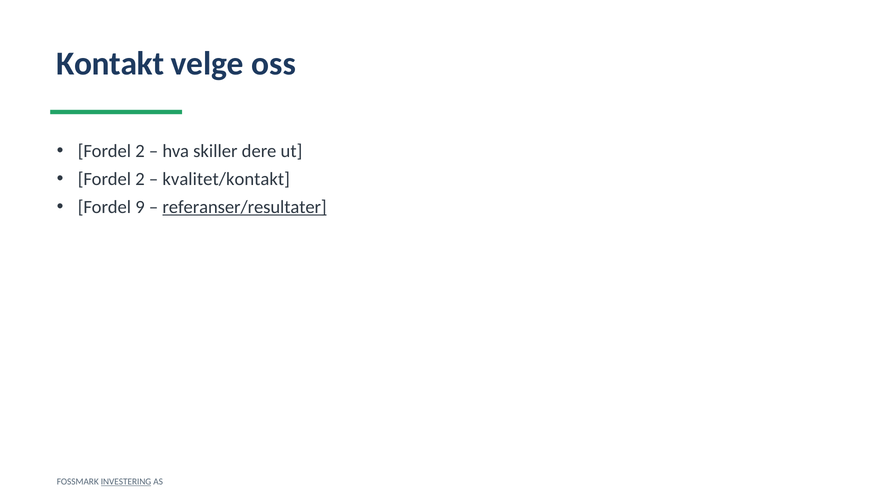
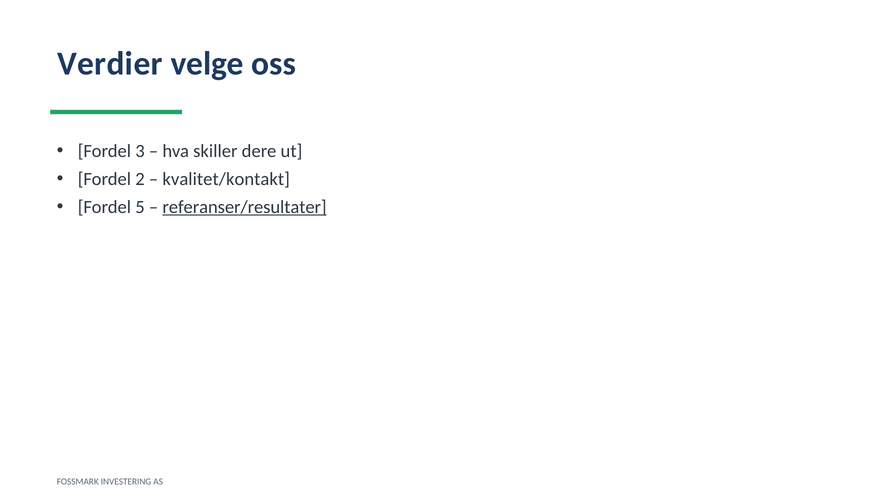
Kontakt: Kontakt -> Verdier (110, 64)
2: 2 -> 3 (140, 151)
9: 9 -> 5 (140, 207)
INVESTERING underline: present -> none (126, 482)
